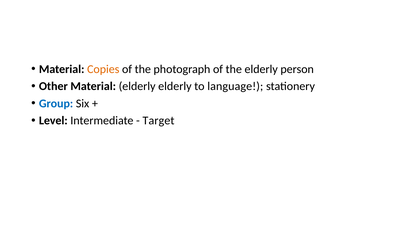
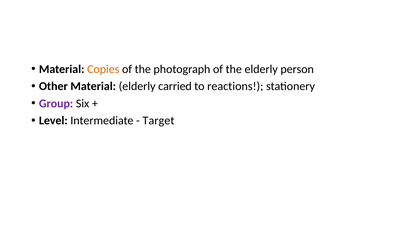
elderly elderly: elderly -> carried (175, 87)
language: language -> reactions (235, 87)
Group colour: blue -> purple (56, 104)
